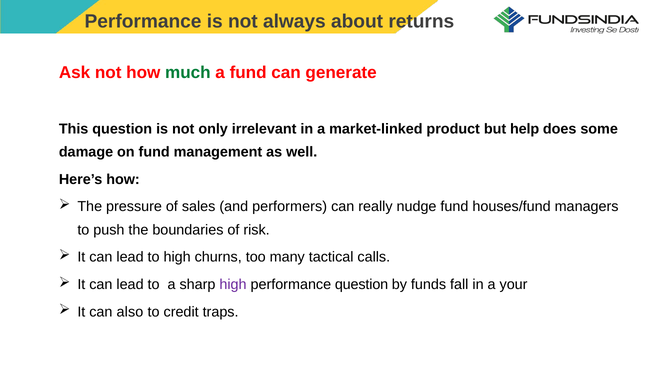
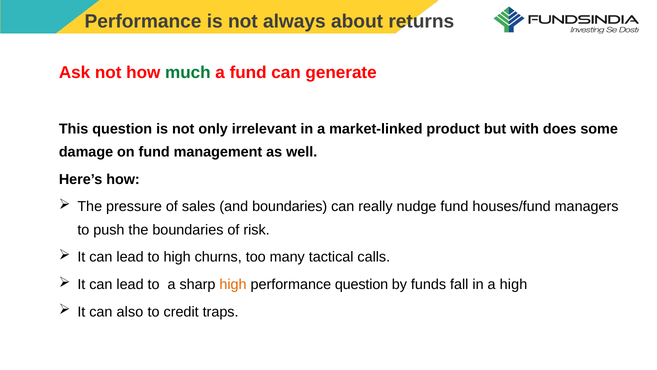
help: help -> with (525, 129)
and performers: performers -> boundaries (290, 206)
high colour: purple -> orange (233, 284)
a your: your -> high (513, 284)
